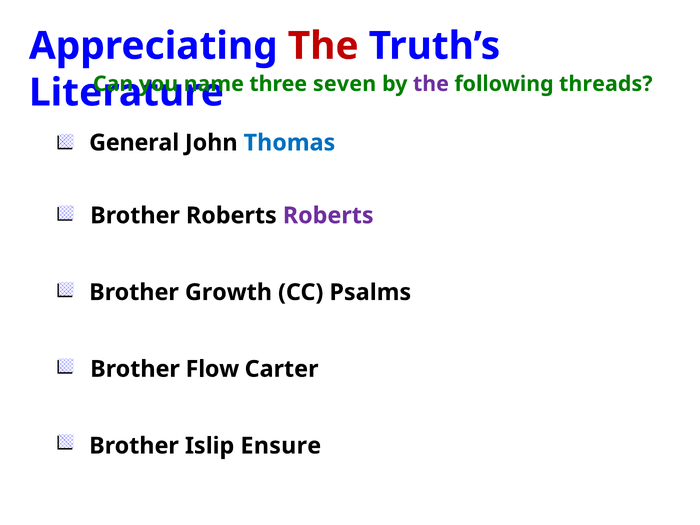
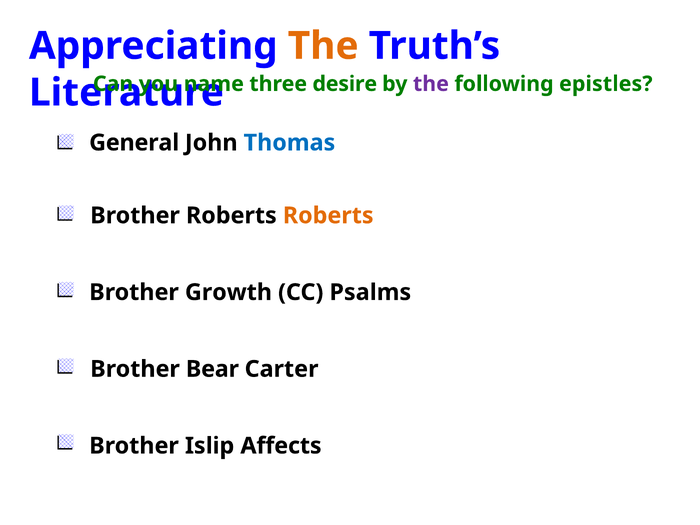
The colour: red -> orange (323, 46)
seven: seven -> desire (345, 84)
threads: threads -> epistles (606, 84)
Roberts colour: purple -> orange (328, 216)
Flow: Flow -> Bear (212, 369)
Ensure: Ensure -> Affects (281, 446)
